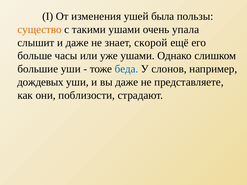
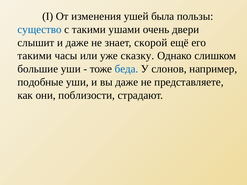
существо colour: orange -> blue (40, 29)
упала: упала -> двери (186, 29)
больше: больше -> такими (35, 56)
уже ушами: ушами -> сказку (137, 56)
дождевых: дождевых -> подобные (40, 82)
